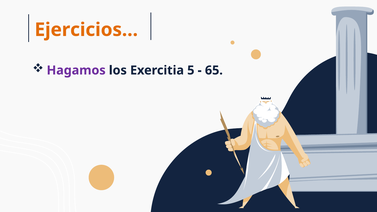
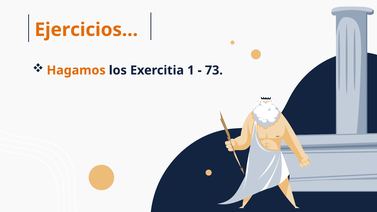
Hagamos colour: purple -> orange (76, 70)
5: 5 -> 1 (191, 70)
65: 65 -> 73 (214, 70)
